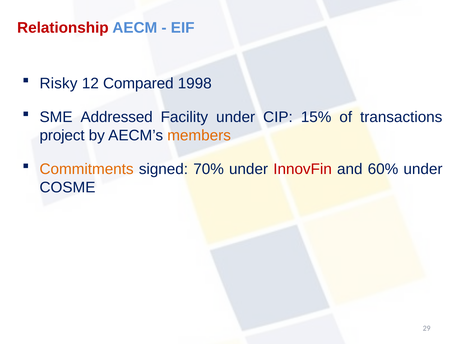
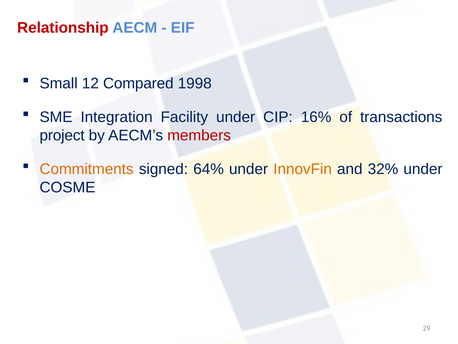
Risky: Risky -> Small (59, 83)
Addressed: Addressed -> Integration (117, 117)
15%: 15% -> 16% (316, 117)
members colour: orange -> red (199, 135)
70%: 70% -> 64% (209, 169)
InnovFin colour: red -> orange (303, 169)
60%: 60% -> 32% (383, 169)
